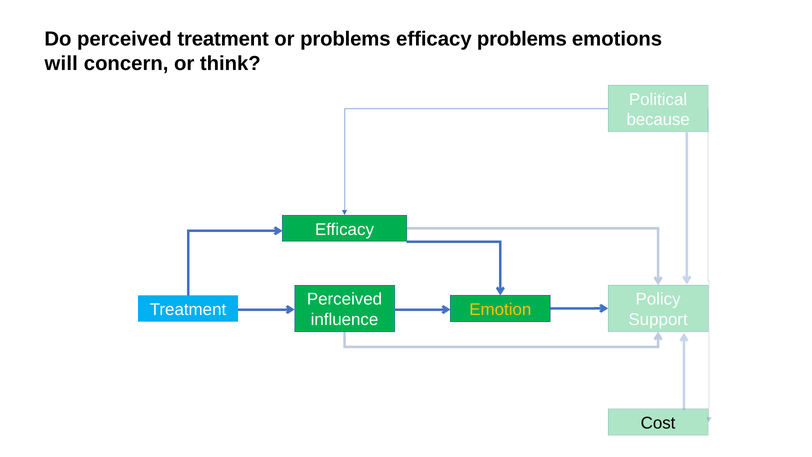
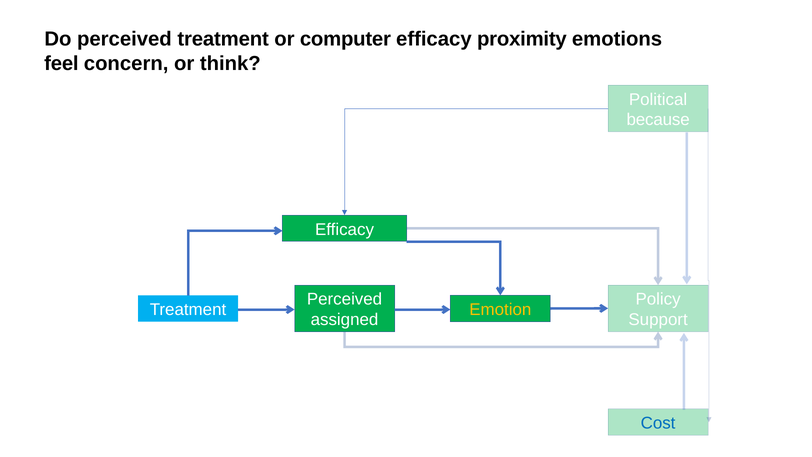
or problems: problems -> computer (345, 39)
efficacy problems: problems -> proximity (522, 39)
will: will -> feel (61, 63)
influence: influence -> assigned (345, 320)
Cost colour: black -> blue (658, 423)
